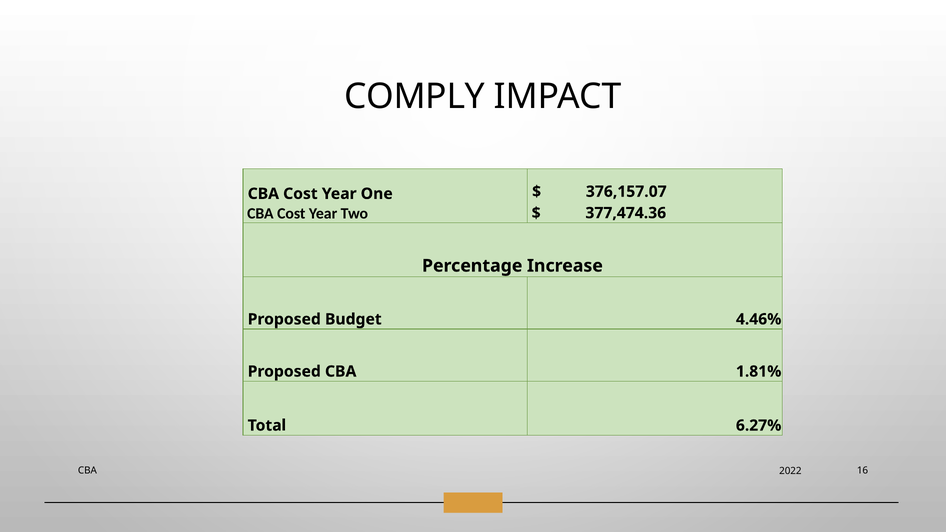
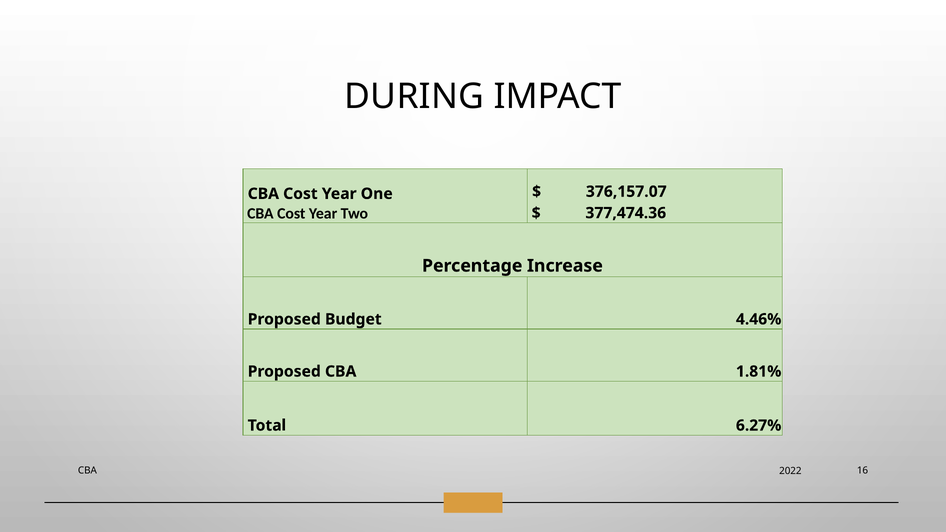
COMPLY: COMPLY -> DURING (414, 96)
